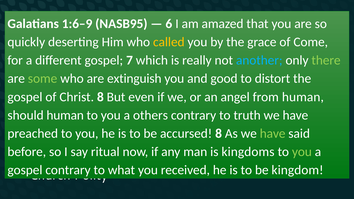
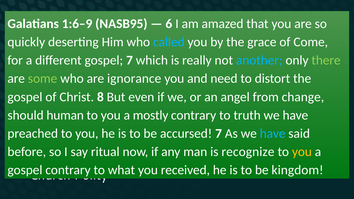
called colour: yellow -> light blue (169, 42)
extinguish: extinguish -> ignorance (134, 79)
good: good -> need (224, 79)
human: human -> change (303, 97)
a others: others -> mostly (151, 115)
accursed 8: 8 -> 7 (219, 134)
have colour: light green -> light blue (273, 134)
kingdoms: kingdoms -> recognize (248, 152)
you colour: light green -> yellow (302, 152)
